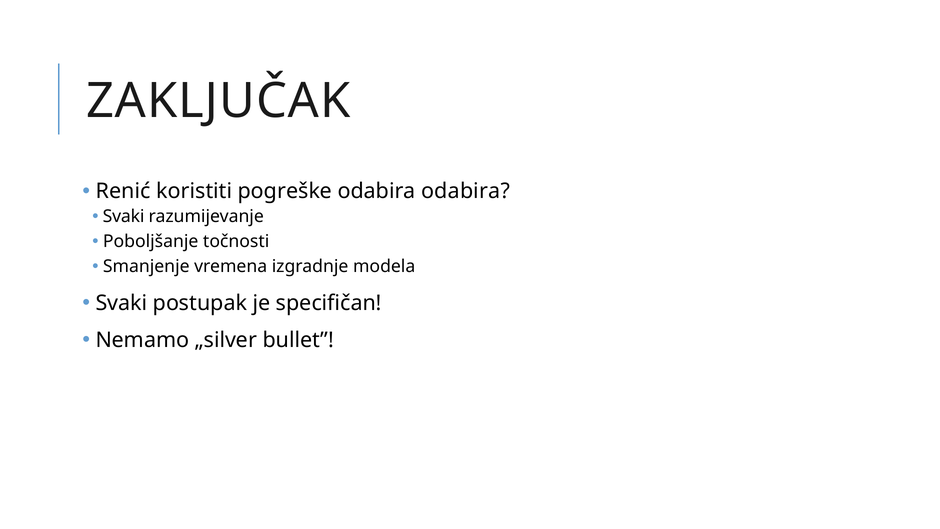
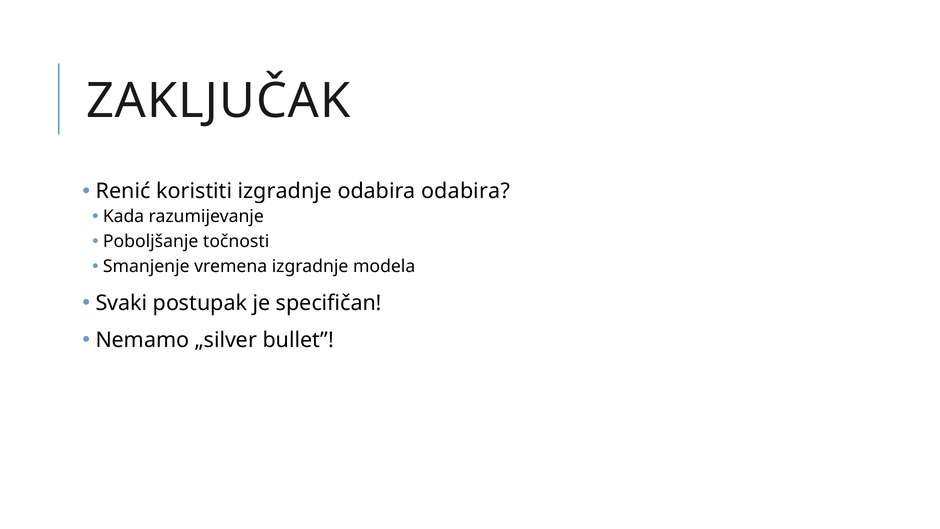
koristiti pogreške: pogreške -> izgradnje (285, 191)
Svaki: Svaki -> Kada (124, 216)
